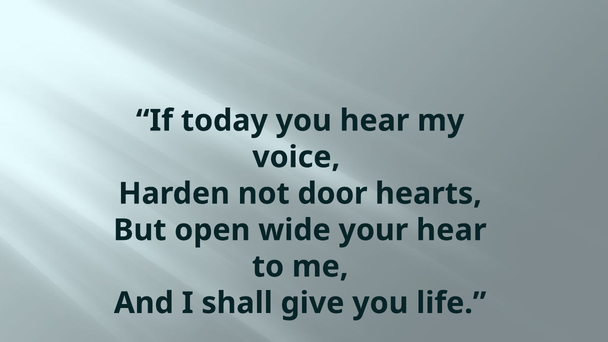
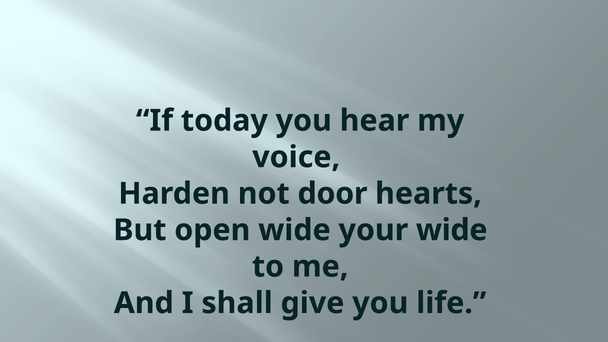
your hear: hear -> wide (452, 230)
